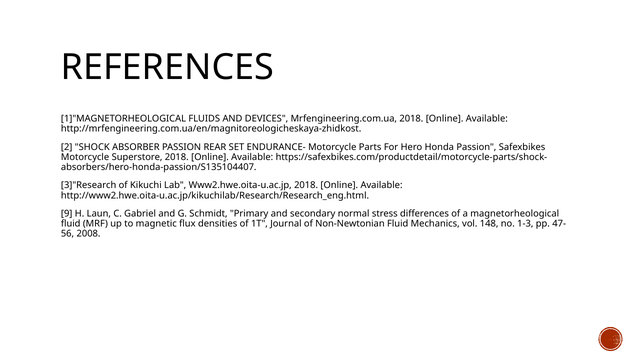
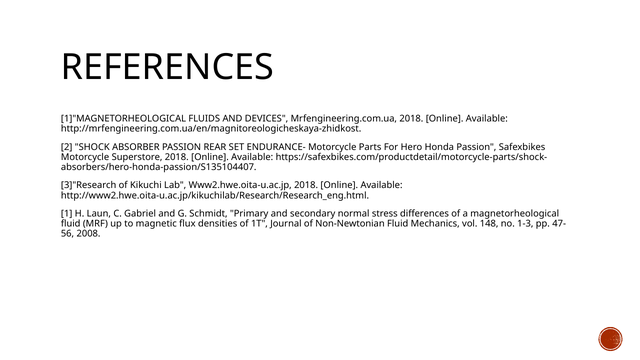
9: 9 -> 1 (67, 214)
